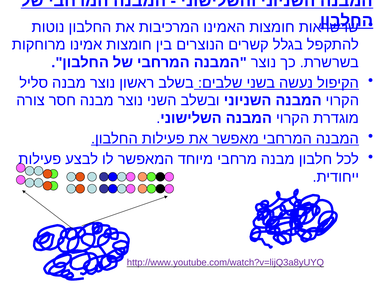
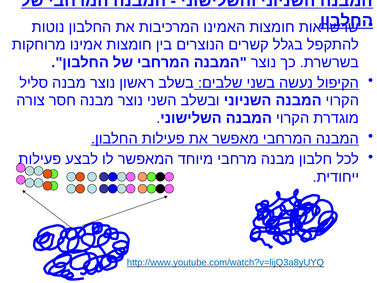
http://www.youtube.com/watch?v=lijQ3a8yUYQ colour: purple -> blue (225, 262)
